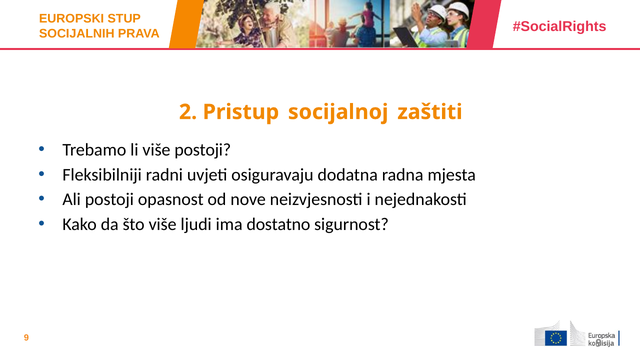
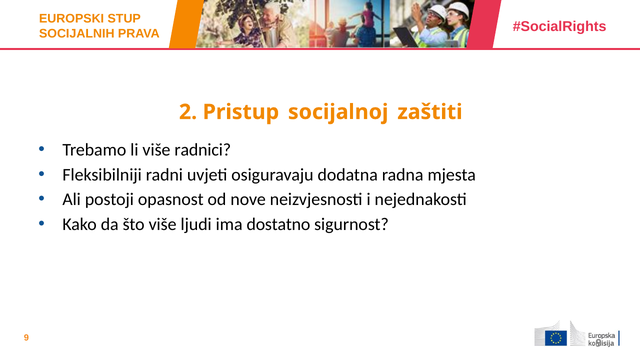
više postoji: postoji -> radnici (203, 150)
